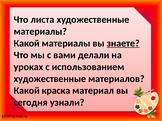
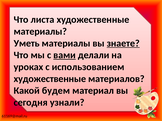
Какой: Какой -> Уметь (27, 43)
вами underline: none -> present (65, 55)
краска: краска -> будем (56, 91)
